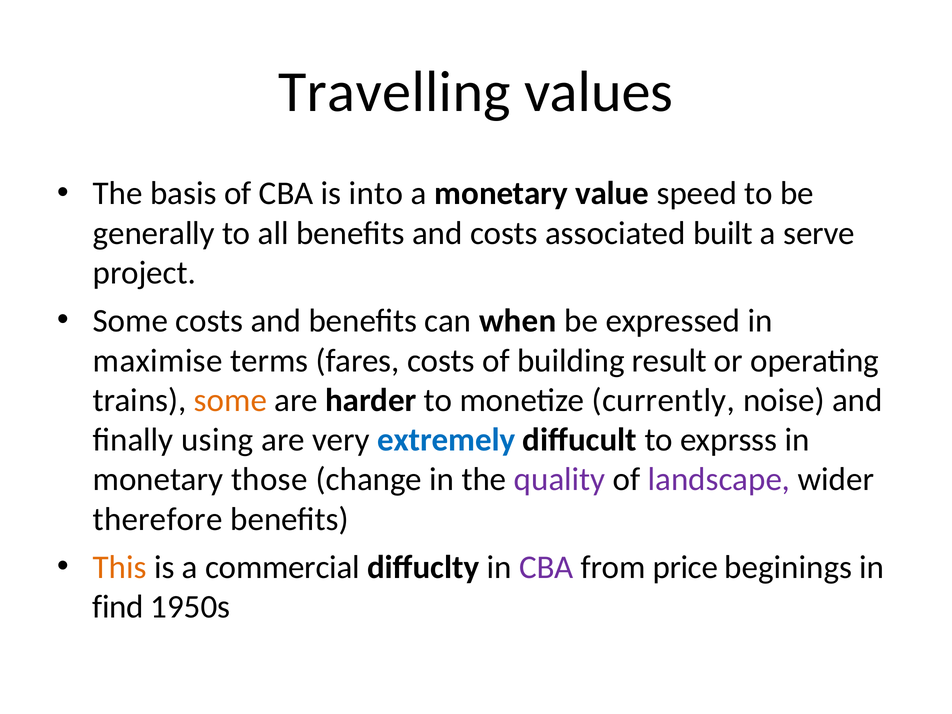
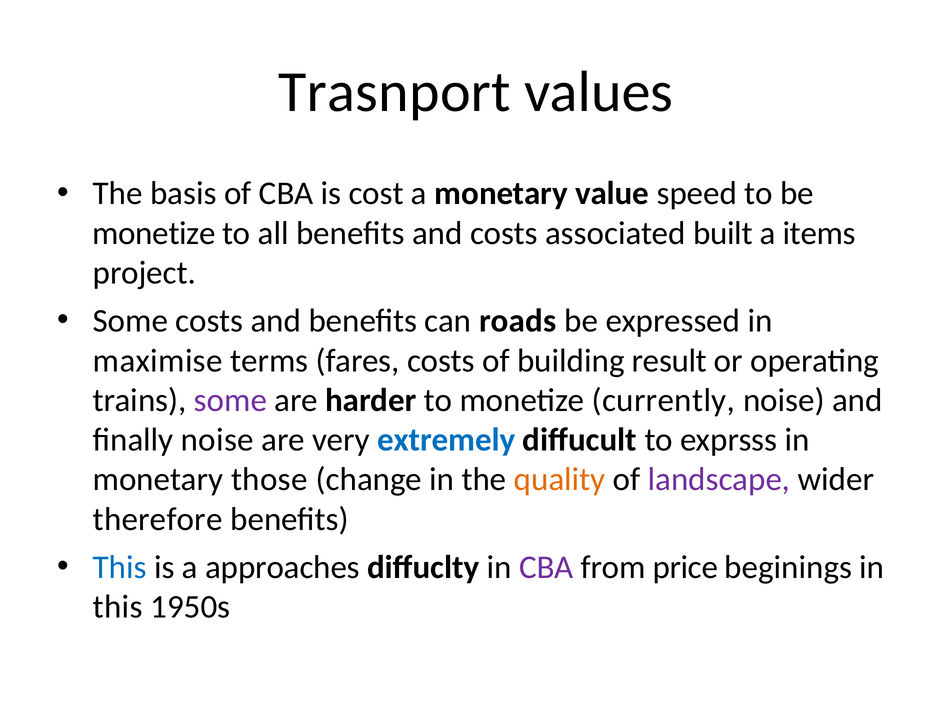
Travelling: Travelling -> Trasnport (395, 92)
into: into -> cost (376, 194)
generally: generally -> monetize (154, 233)
serve: serve -> items (819, 233)
when: when -> roads (518, 321)
some colour: orange -> purple (230, 400)
finally using: using -> noise (217, 440)
quality colour: purple -> orange (560, 480)
This colour: orange -> blue (120, 567)
commercial: commercial -> approaches (282, 567)
find: find -> this (118, 607)
